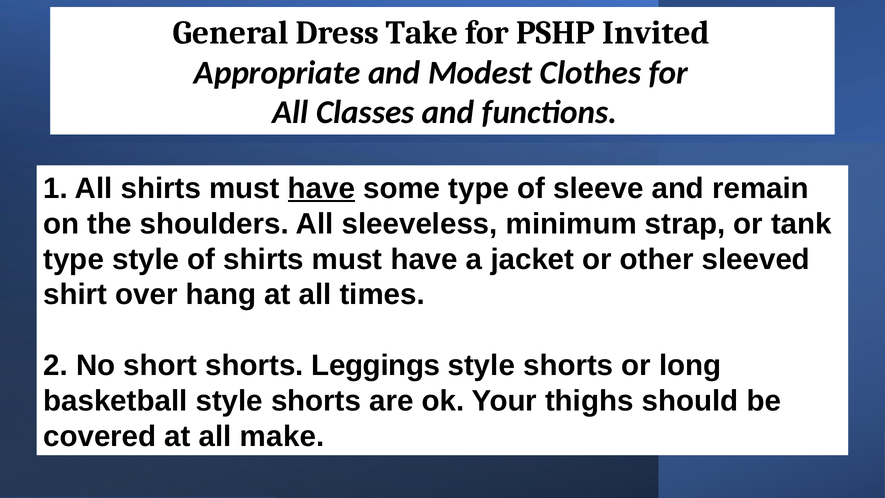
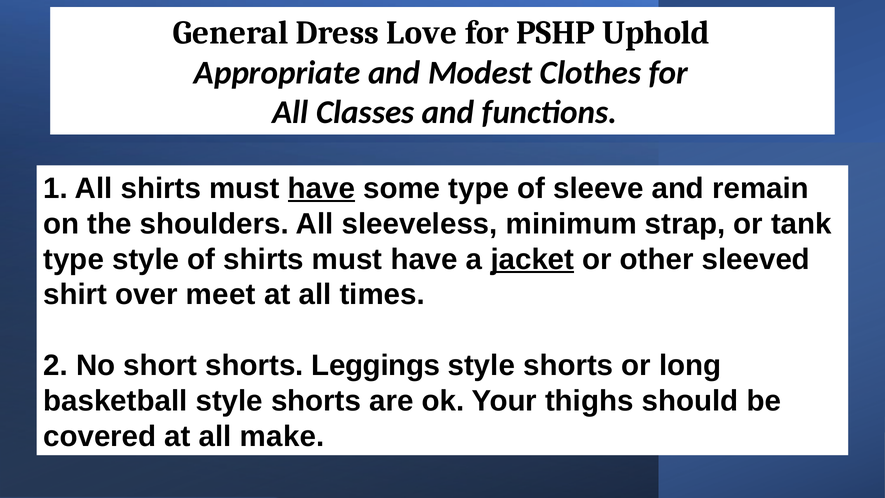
Take: Take -> Love (422, 33)
Invited: Invited -> Uphold (656, 33)
jacket underline: none -> present (532, 259)
hang: hang -> meet (221, 295)
